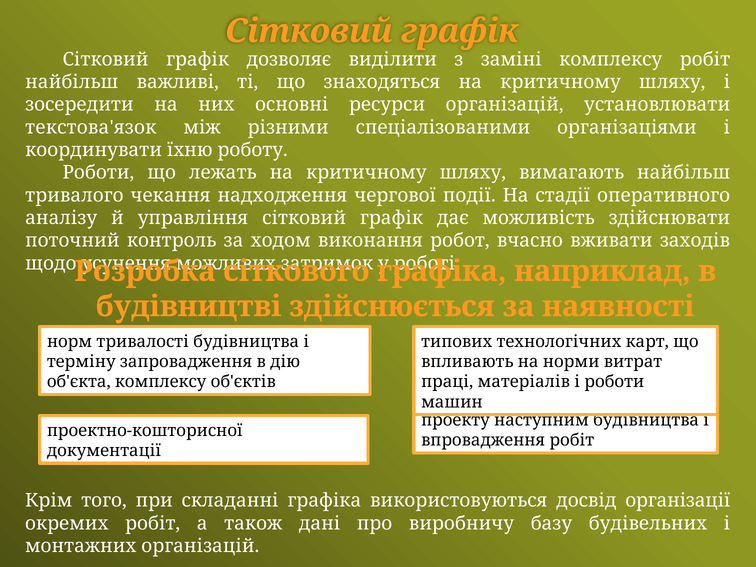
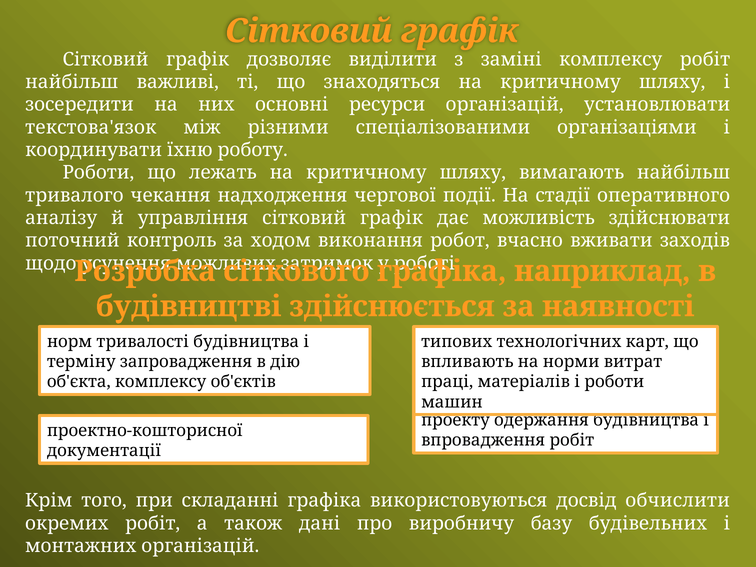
наступним: наступним -> одержання (541, 420)
організації: організації -> обчислити (678, 501)
